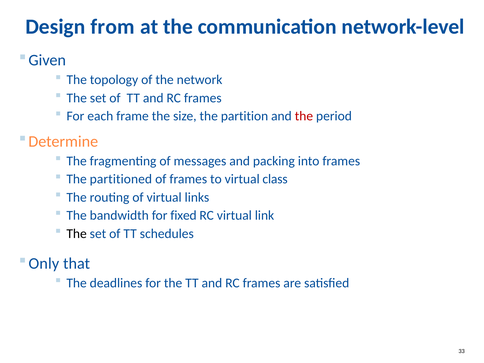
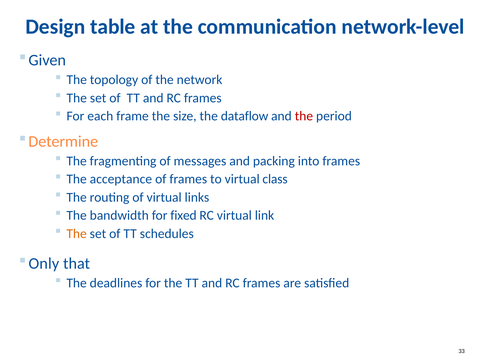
from: from -> table (113, 27)
partition: partition -> dataflow (245, 116)
partitioned: partitioned -> acceptance (121, 179)
The colour: black -> orange (77, 234)
